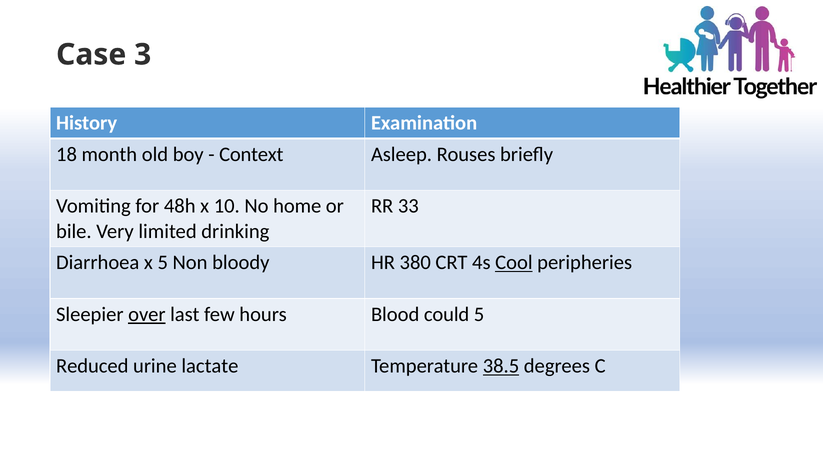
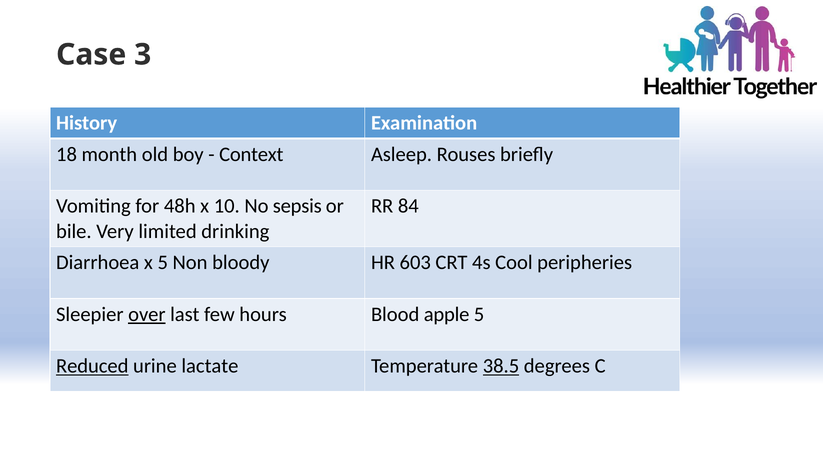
home: home -> sepsis (297, 206)
33: 33 -> 84 (408, 206)
380: 380 -> 603 (415, 263)
Cool underline: present -> none (514, 263)
could: could -> apple (447, 314)
Reduced underline: none -> present (92, 366)
